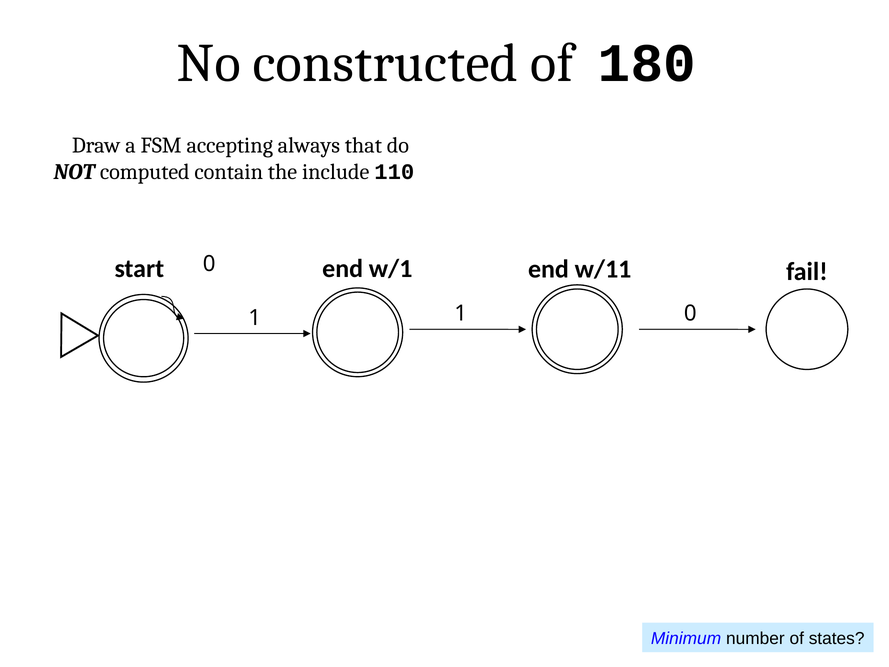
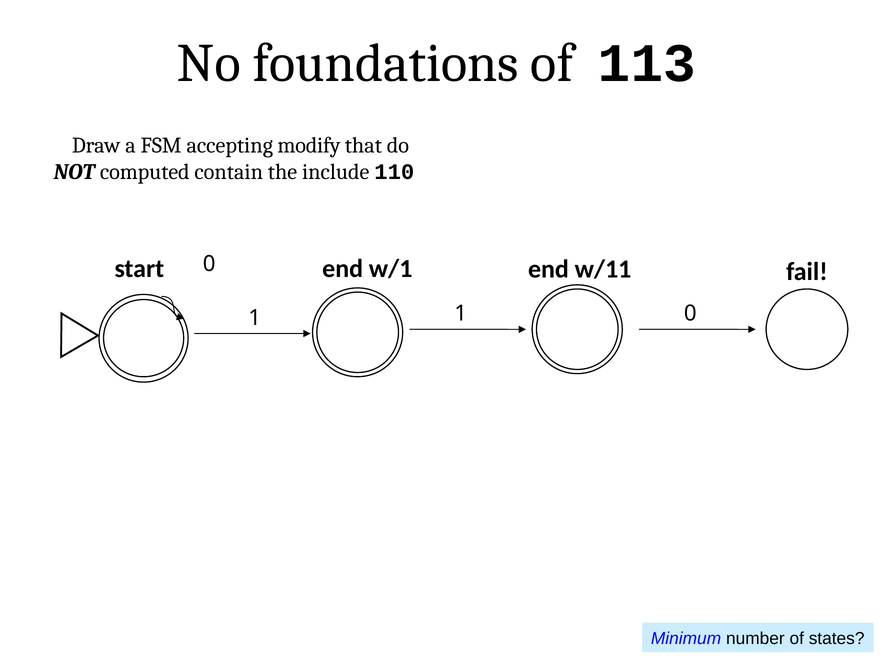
constructed: constructed -> foundations (386, 63)
180: 180 -> 113 (647, 63)
always: always -> modify (309, 145)
